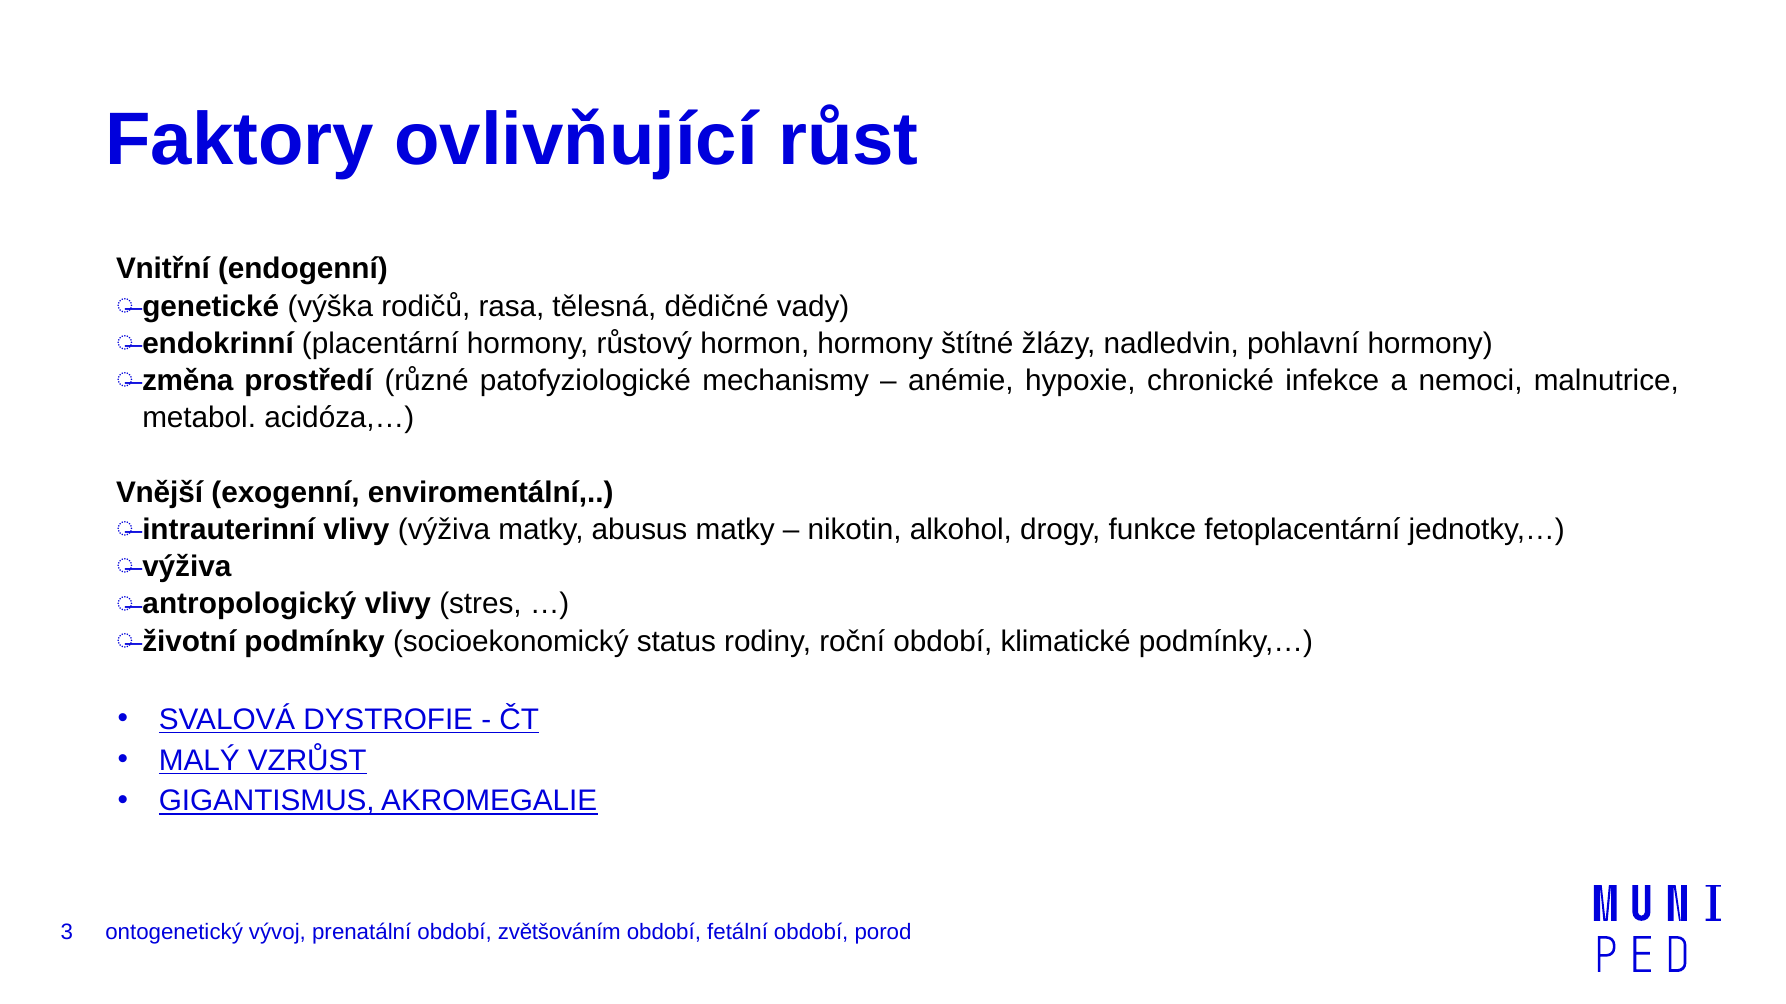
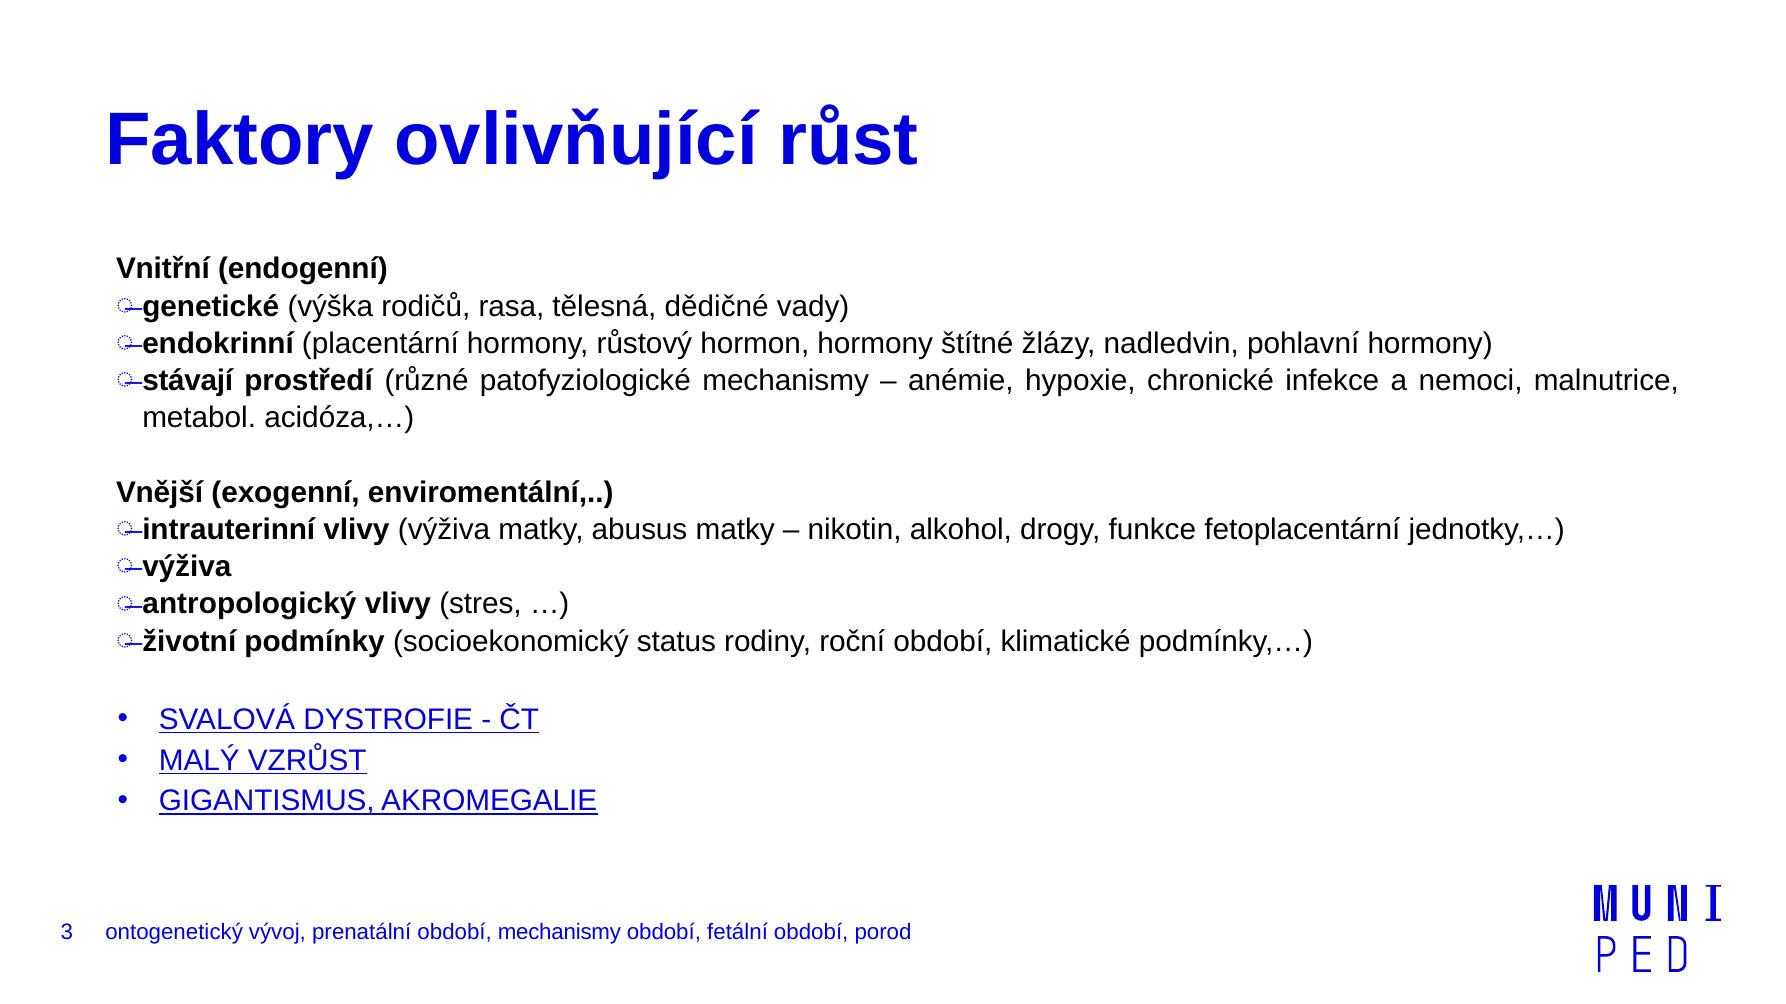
změna: změna -> stávají (188, 381)
období zvětšováním: zvětšováním -> mechanismy (559, 932)
